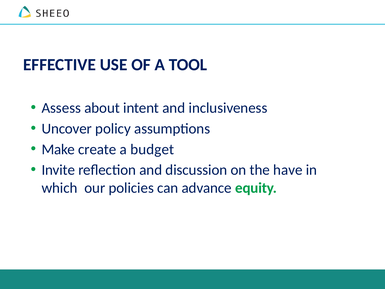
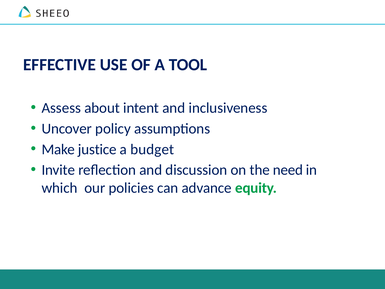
create: create -> justice (97, 149)
have: have -> need (288, 170)
